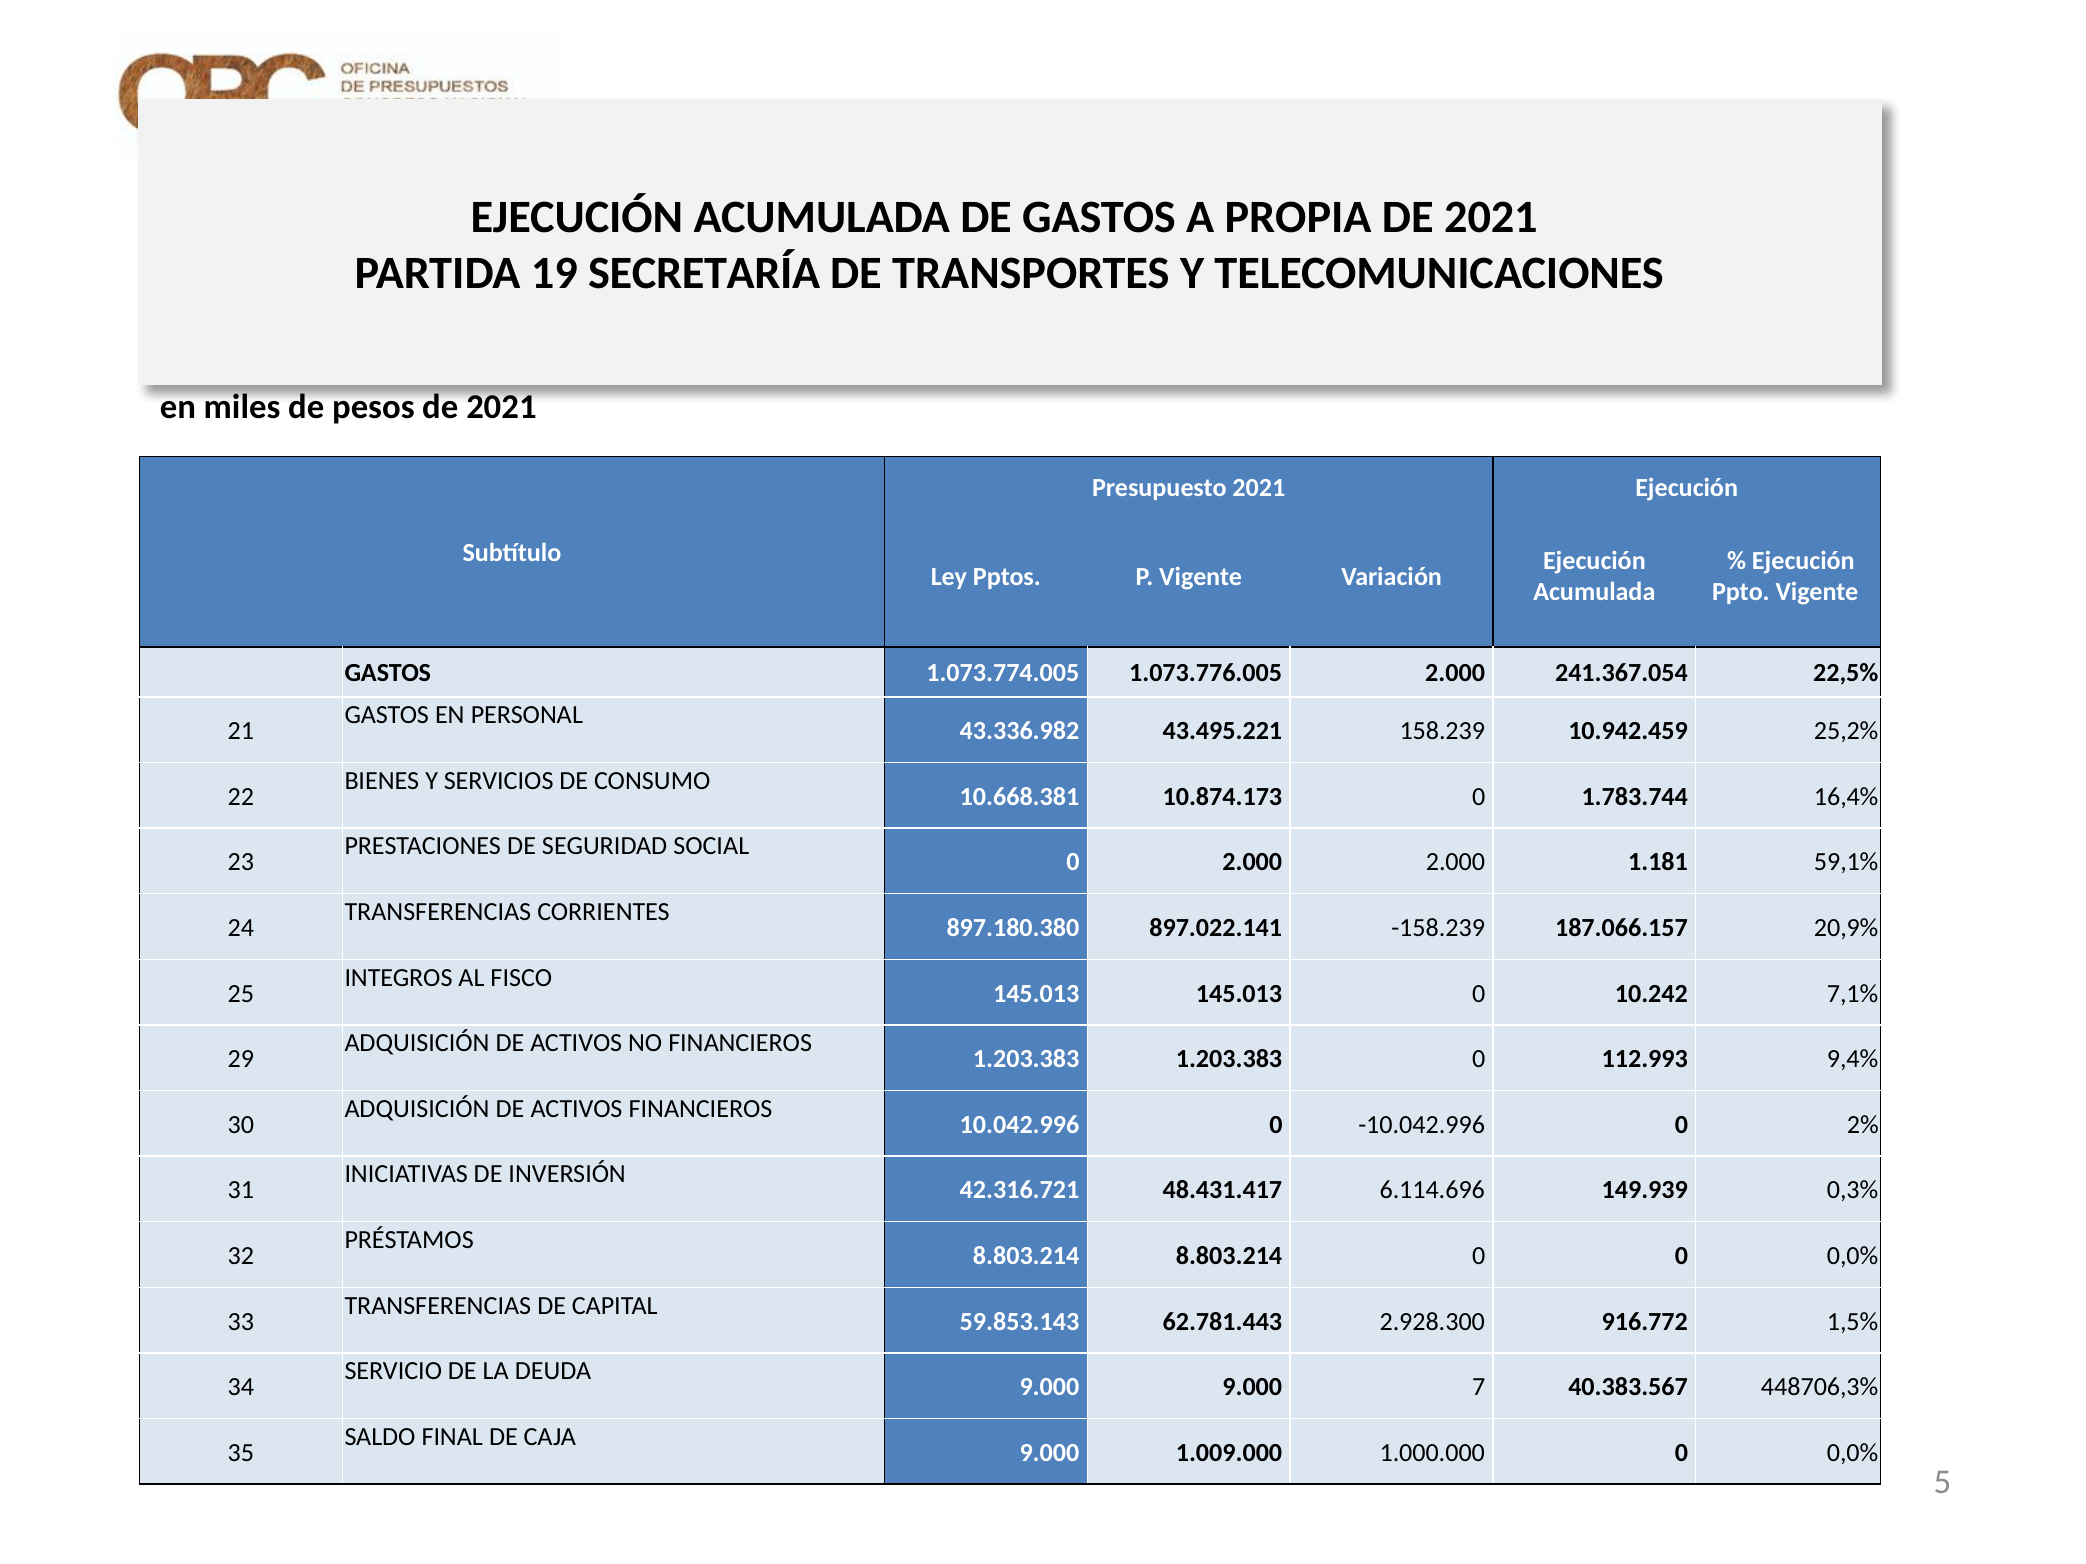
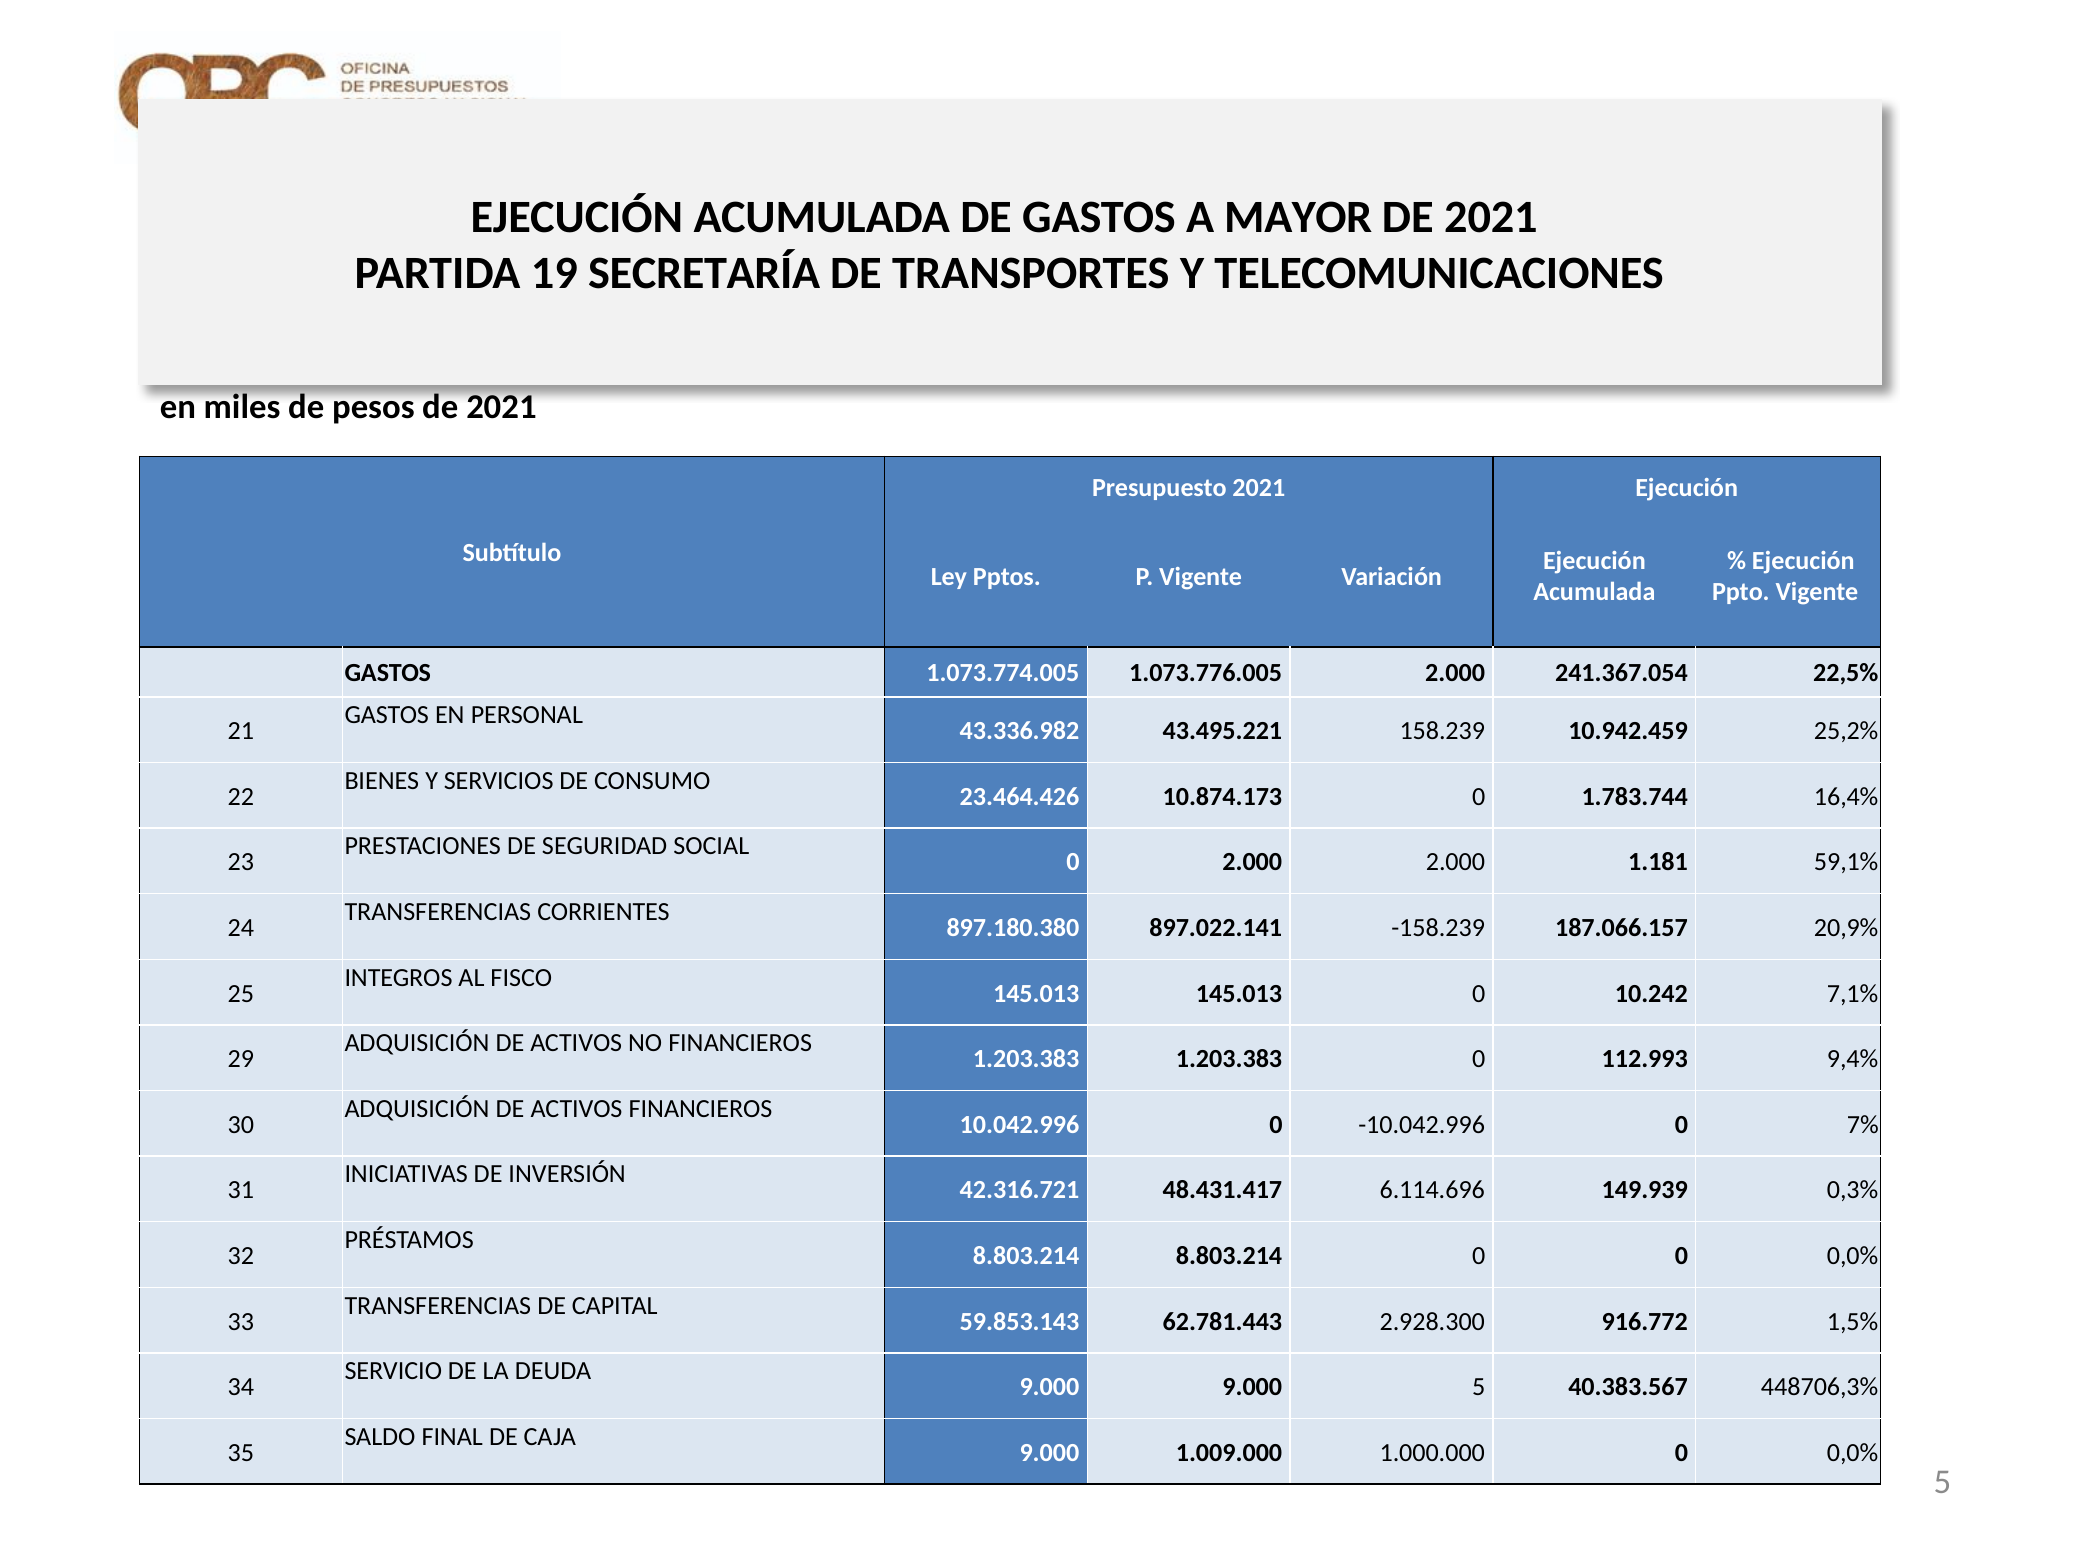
A PROPIA: PROPIA -> MAYOR (1298, 217)
10.668.381: 10.668.381 -> 23.464.426 (1020, 797)
2%: 2% -> 7% (1863, 1125)
9.000 7: 7 -> 5 (1479, 1387)
